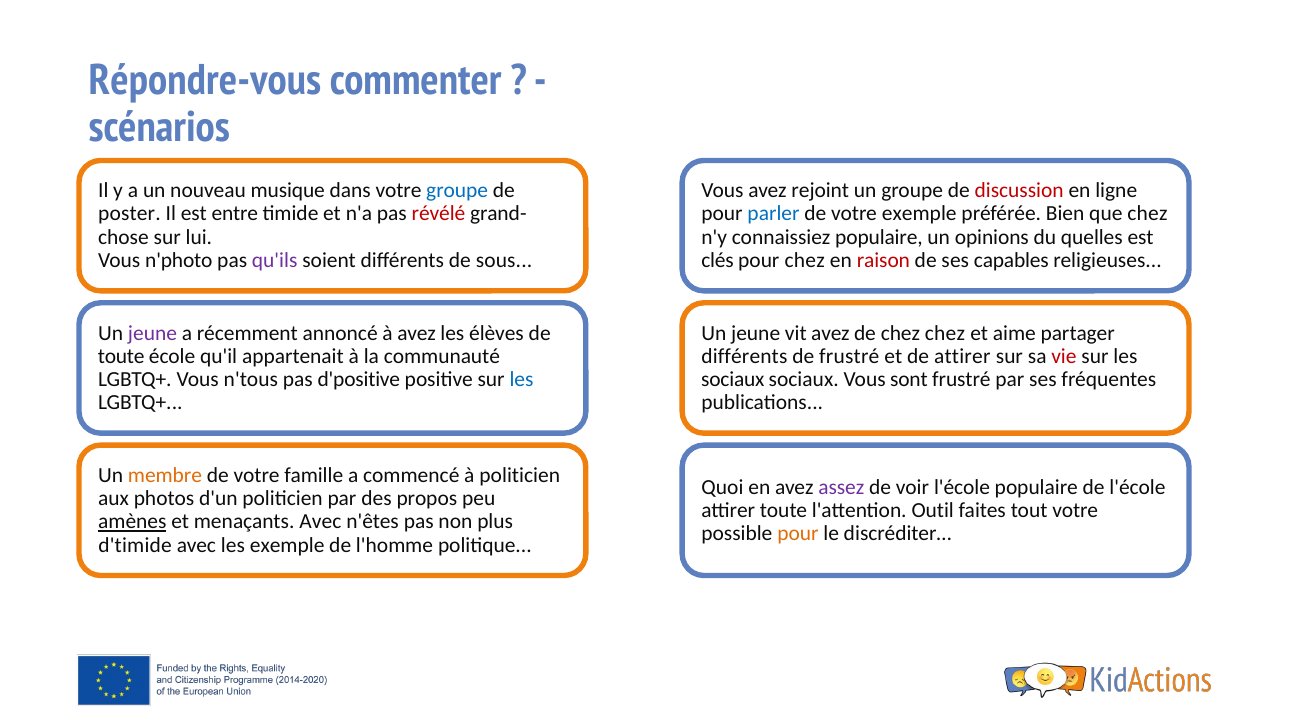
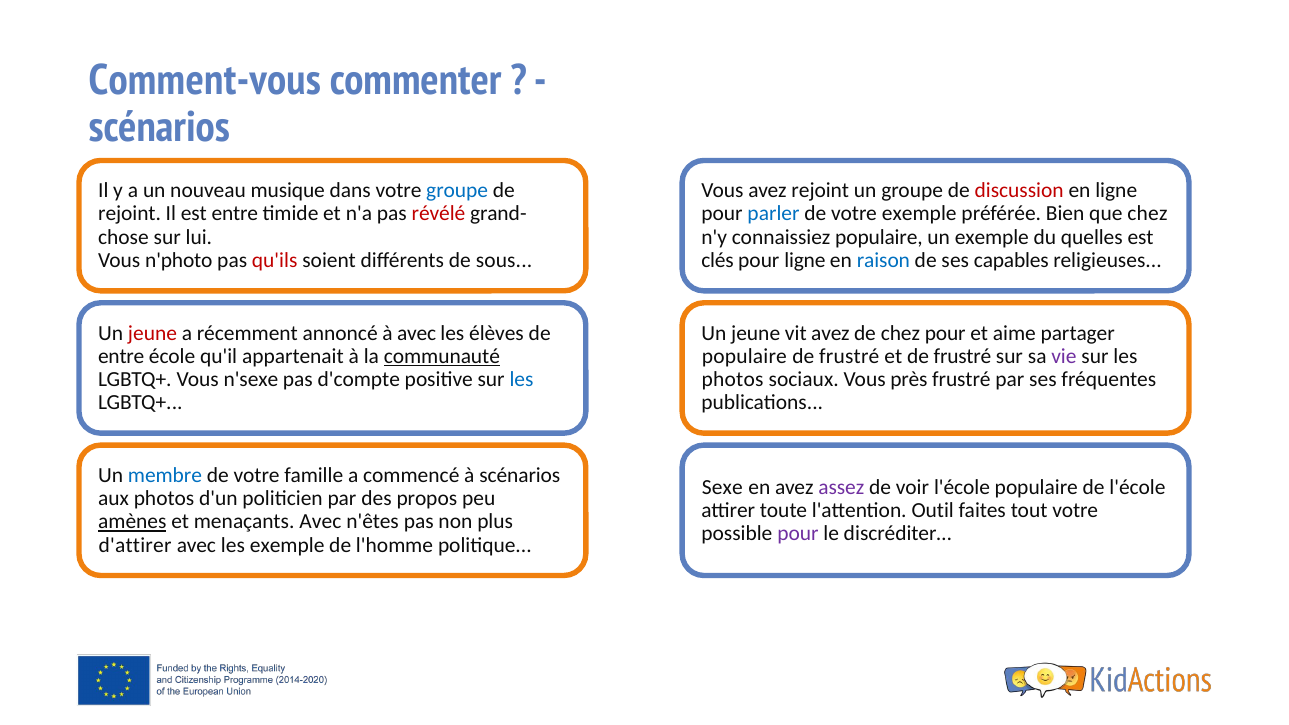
Répondre-vous: Répondre-vous -> Comment-vous (205, 80)
poster: poster -> rejoint (130, 214)
un opinions: opinions -> exemple (992, 237)
qu'ils colour: purple -> red (275, 260)
pour chez: chez -> ligne (805, 260)
raison colour: red -> blue (883, 260)
jeune colour: purple -> red (153, 333)
à avez: avez -> avec (417, 333)
chez chez: chez -> pour (945, 333)
toute: toute -> entre (121, 356)
communauté underline: none -> present (442, 356)
différents: différents -> populaire (744, 356)
et de attirer: attirer -> frustré (963, 356)
vie colour: red -> purple (1064, 356)
n'tous: n'tous -> n'sexe (251, 379)
d'positive: d'positive -> d'compte (359, 379)
sociaux: sociaux -> photos (733, 379)
sont: sont -> près (909, 379)
membre colour: orange -> blue (165, 475)
à politicien: politicien -> scénarios (520, 475)
Quoi: Quoi -> Sexe (722, 487)
pour colour: orange -> purple (798, 533)
d'timide: d'timide -> d'attirer (135, 545)
